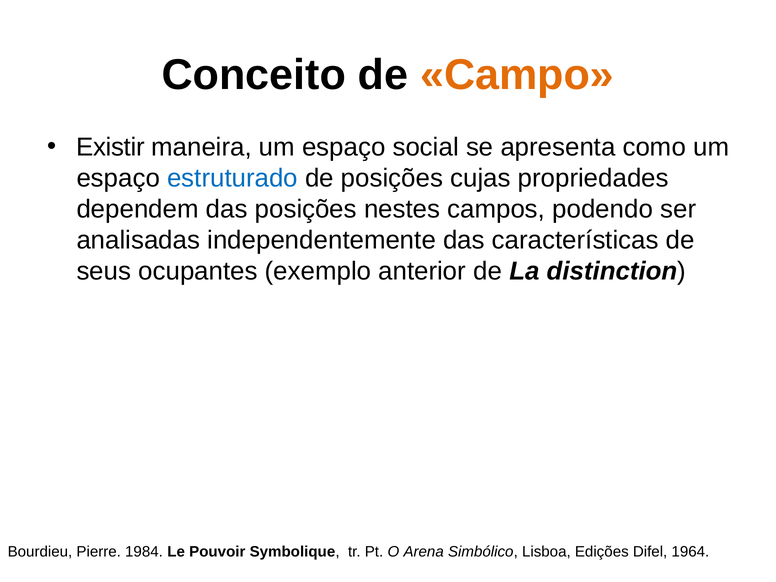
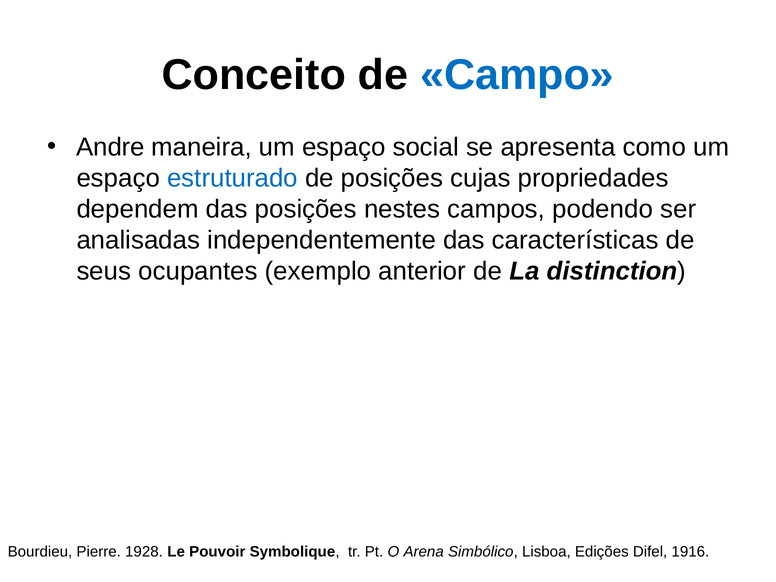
Campo colour: orange -> blue (517, 75)
Existir: Existir -> Andre (110, 147)
1984: 1984 -> 1928 (144, 552)
1964: 1964 -> 1916 (690, 552)
